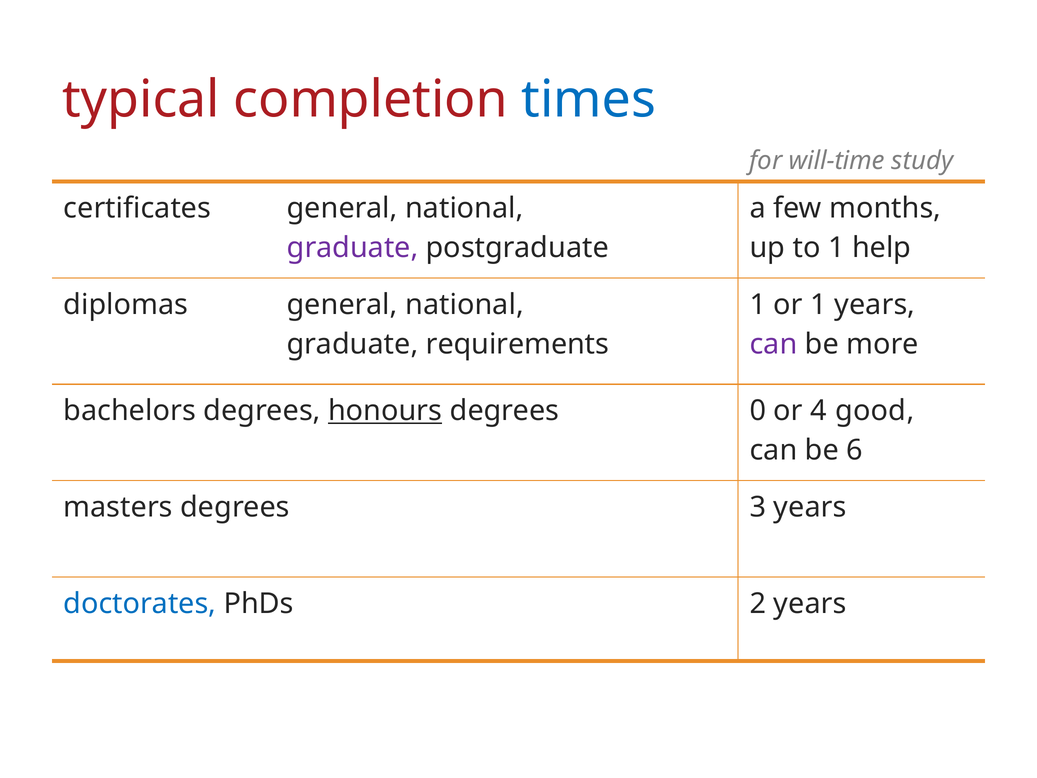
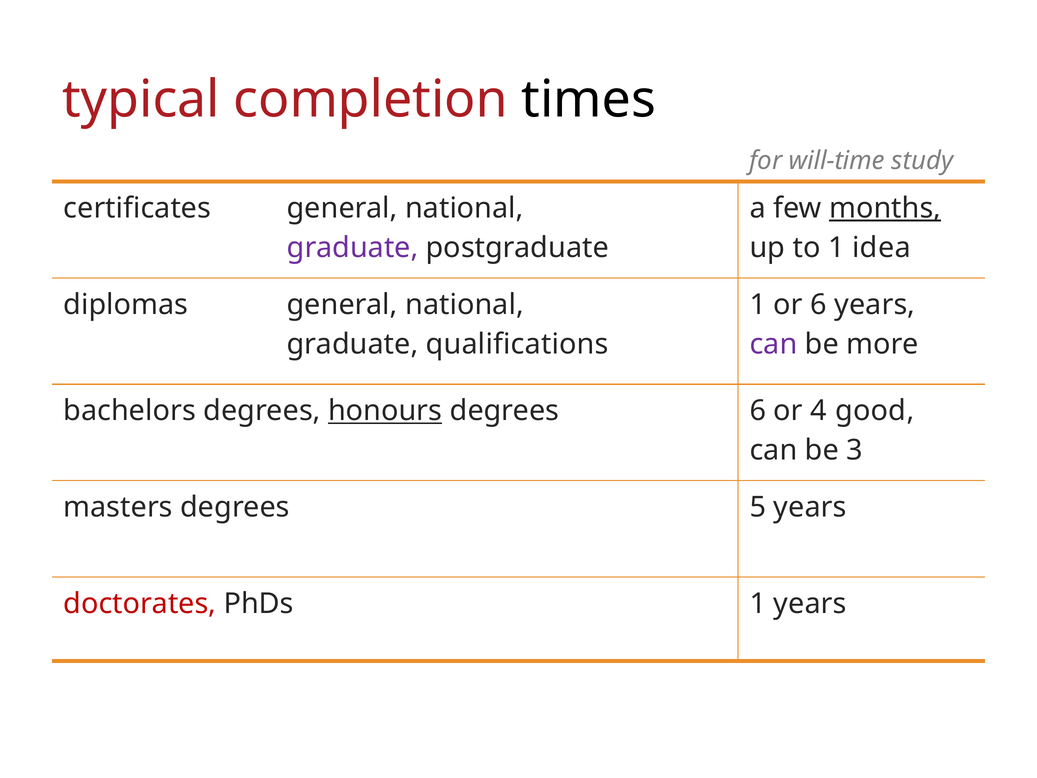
times colour: blue -> black (589, 100)
months underline: none -> present (885, 208)
help: help -> idea (881, 247)
or 1: 1 -> 6 (819, 305)
requirements: requirements -> qualifications (517, 344)
degrees 0: 0 -> 6 (758, 411)
6: 6 -> 3 (855, 450)
3: 3 -> 5 (758, 507)
doctorates colour: blue -> red (140, 604)
PhDs 2: 2 -> 1 (758, 604)
